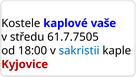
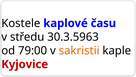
vaše: vaše -> času (103, 23)
61.7.7505: 61.7.7505 -> 30.3.5963 (73, 37)
18:00: 18:00 -> 79:00 (33, 50)
sakristii colour: blue -> orange (79, 50)
